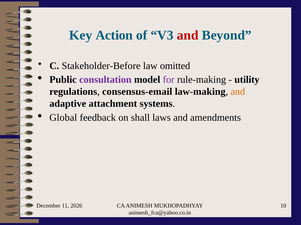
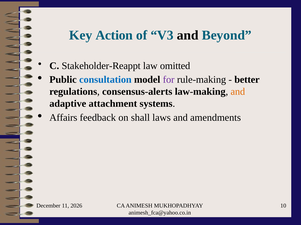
and colour: red -> black (188, 35)
Stakeholder-Before: Stakeholder-Before -> Stakeholder-Reappt (101, 66)
consultation colour: purple -> blue (105, 80)
utility: utility -> better (247, 80)
consensus-email: consensus-email -> consensus-alerts (137, 92)
Global: Global -> Affairs (63, 118)
